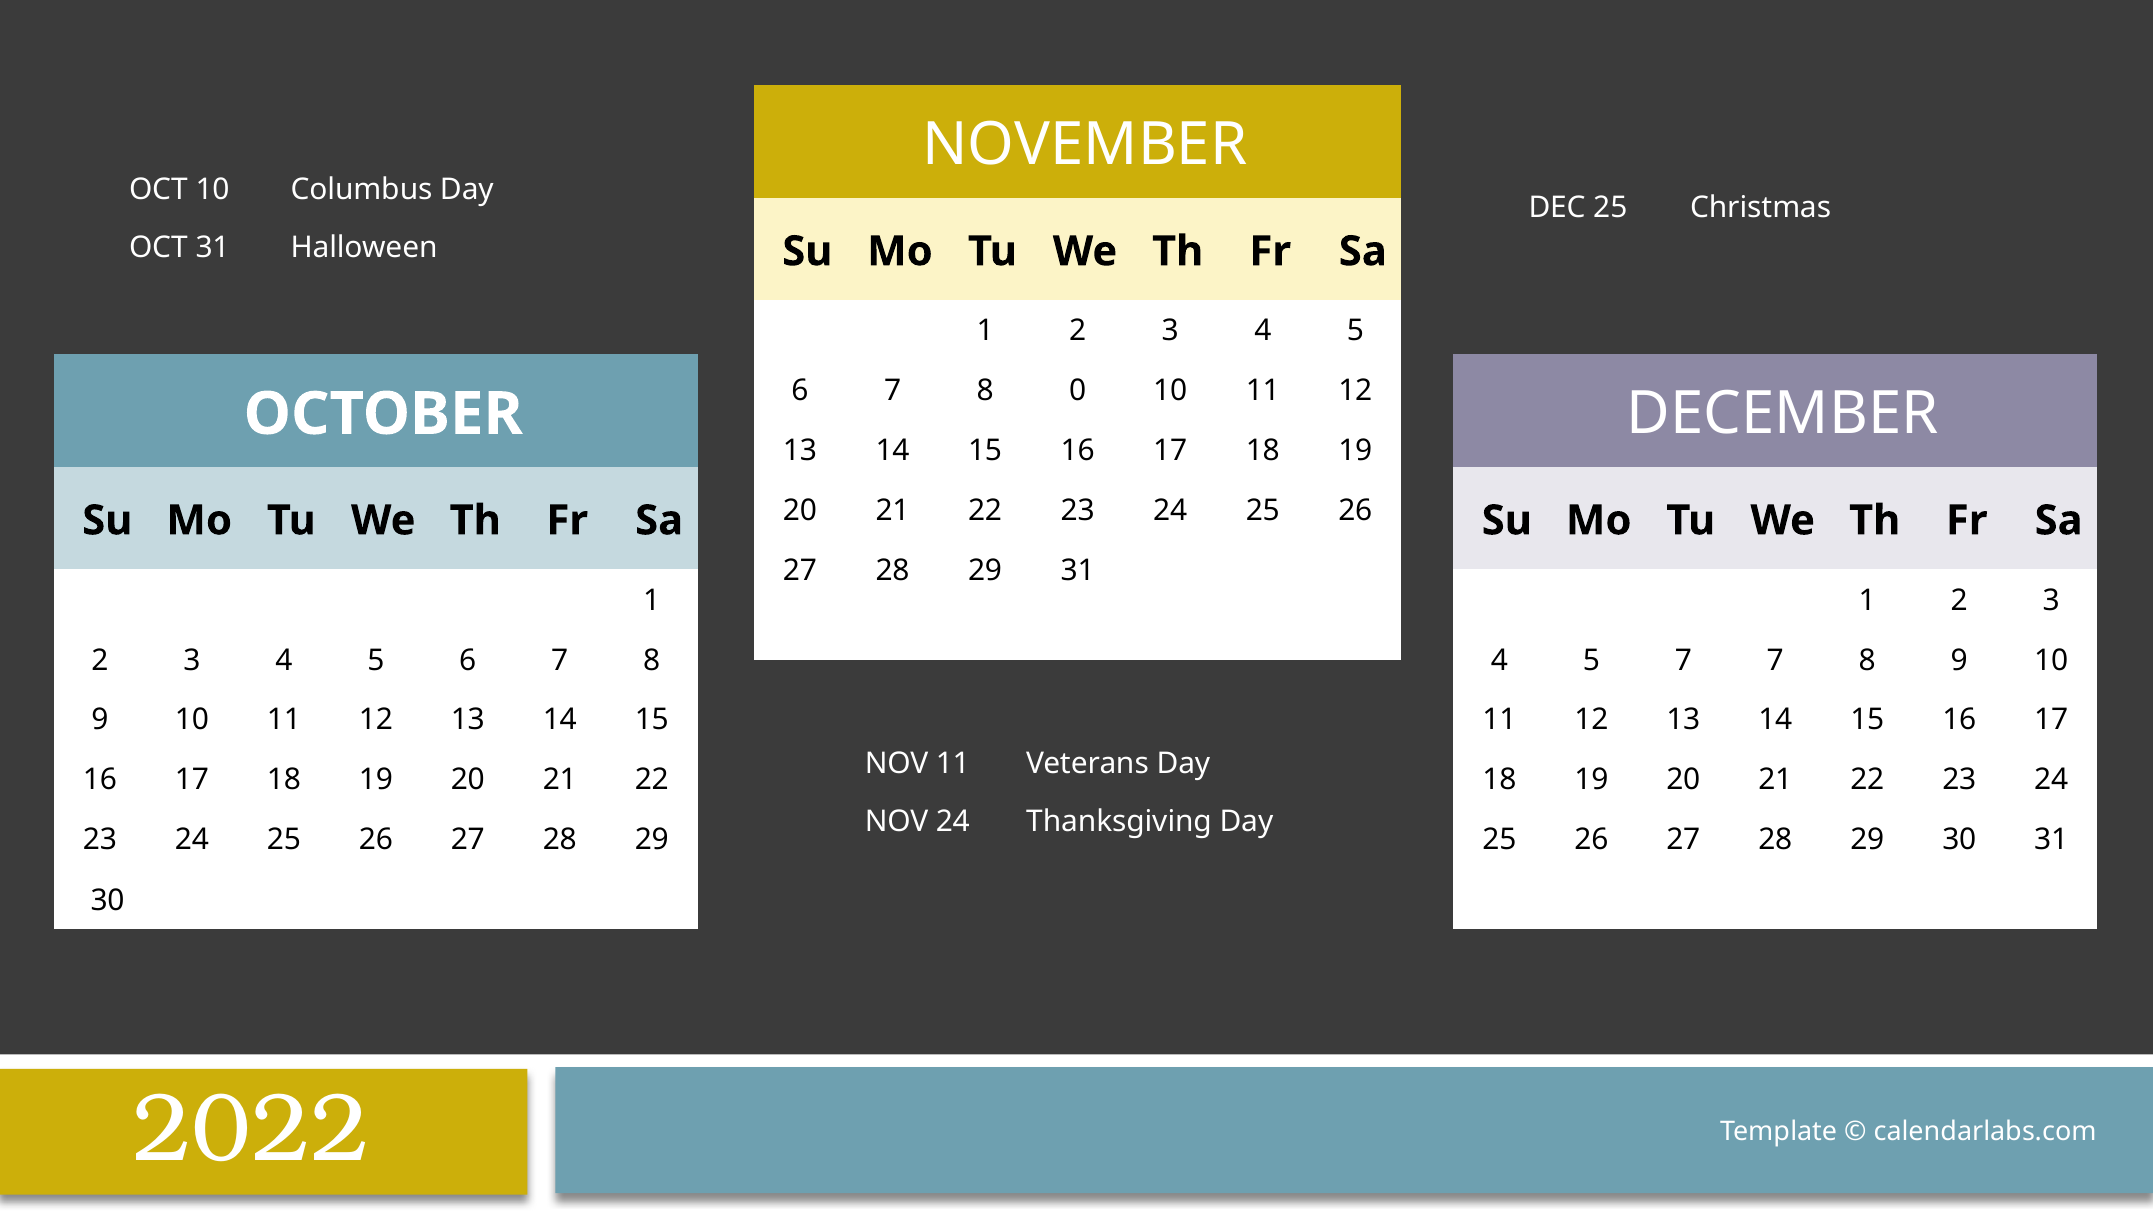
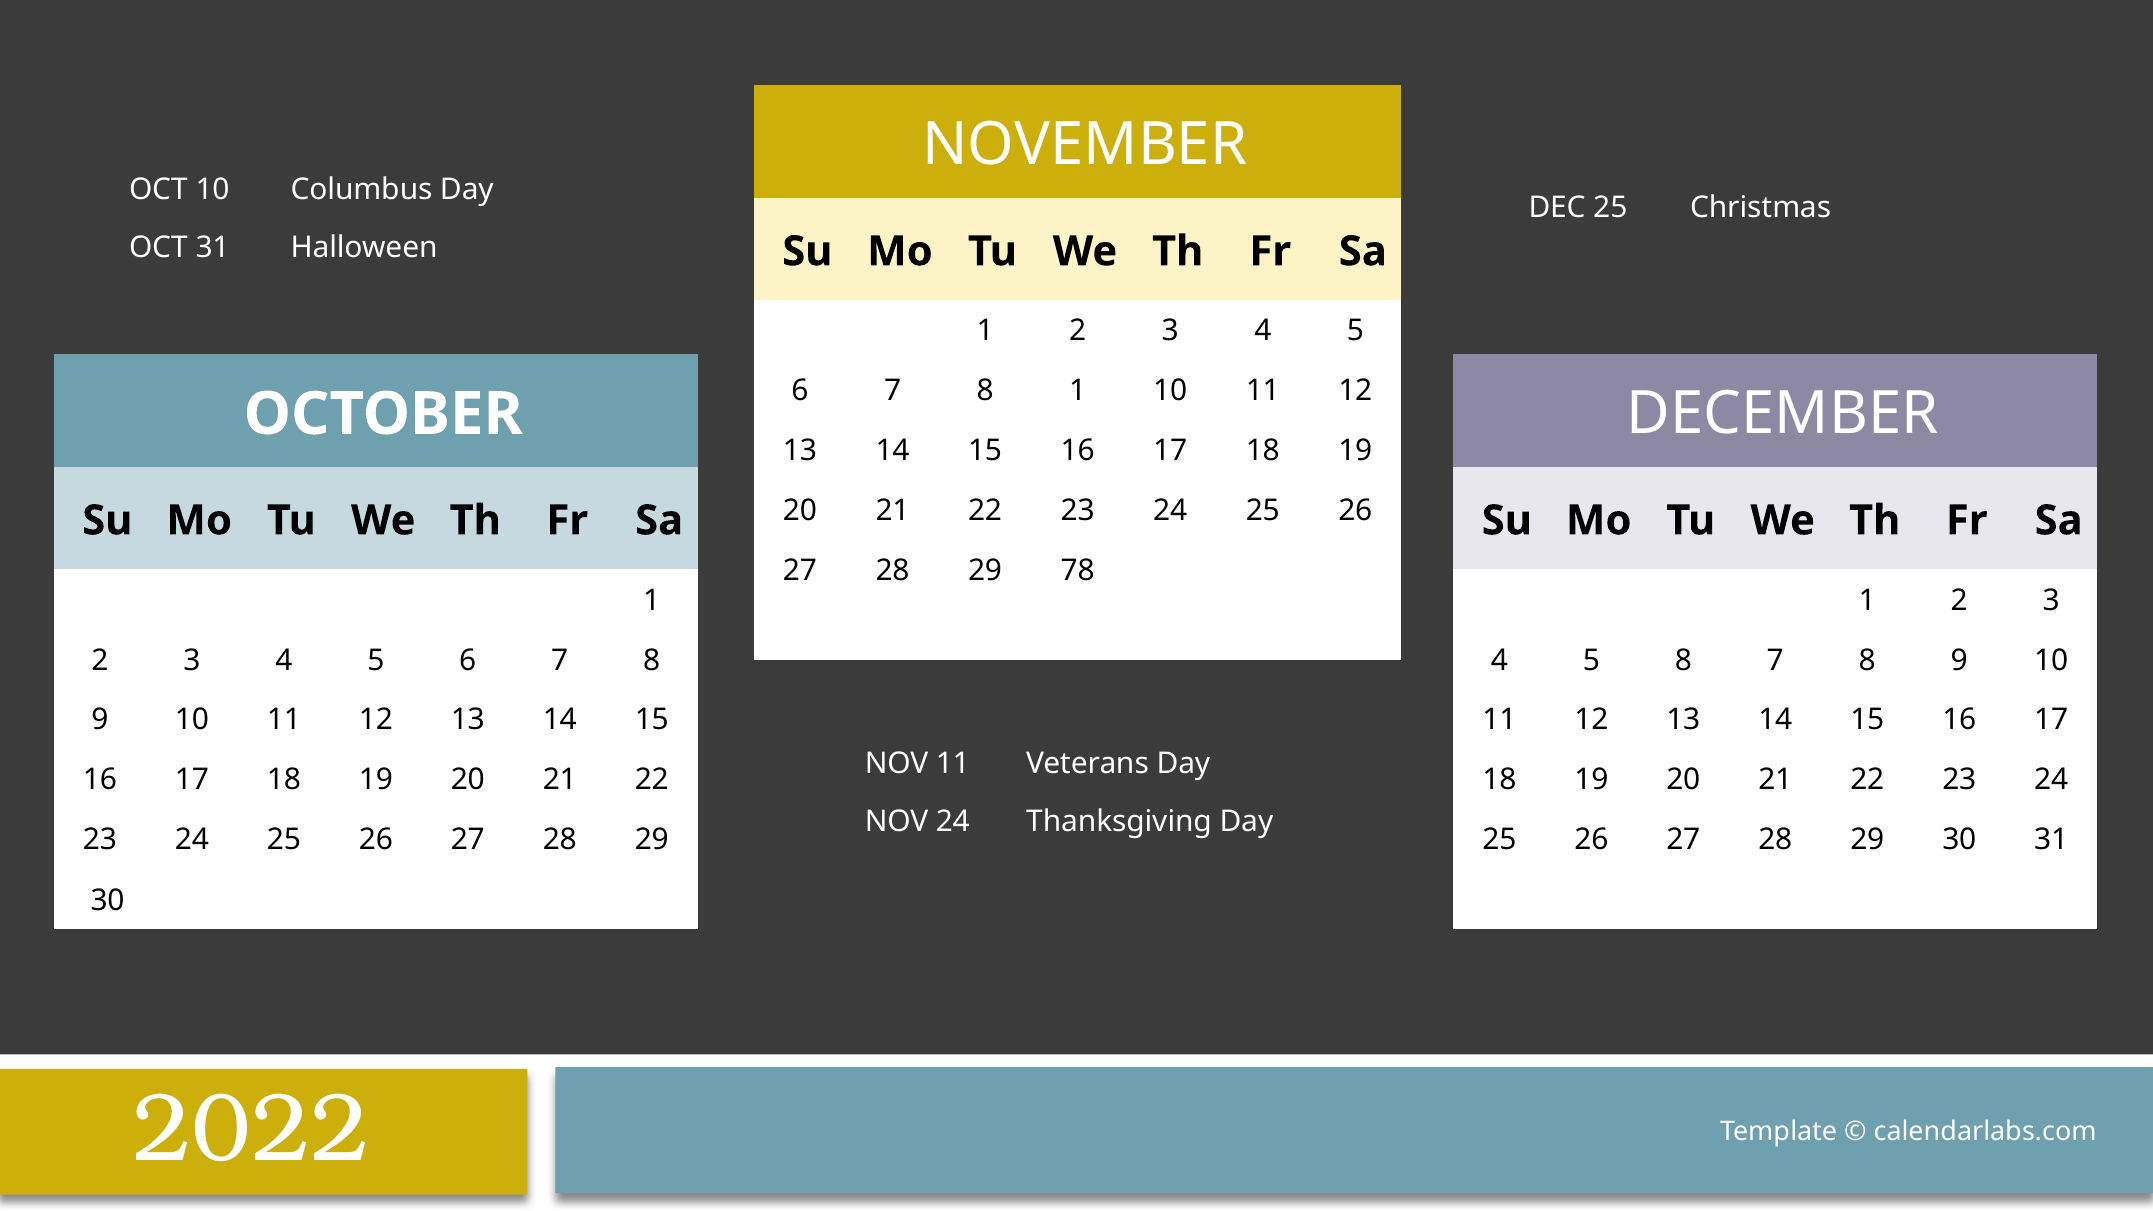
8 0: 0 -> 1 (1078, 391)
29 31: 31 -> 78 (1078, 571)
5 7: 7 -> 8 (1683, 660)
